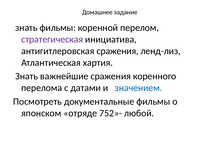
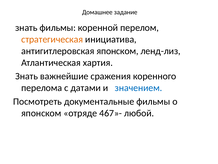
стратегическая colour: purple -> orange (52, 39)
антигитлеровская сражения: сражения -> японском (117, 51)
752»-: 752»- -> 467»- (111, 113)
